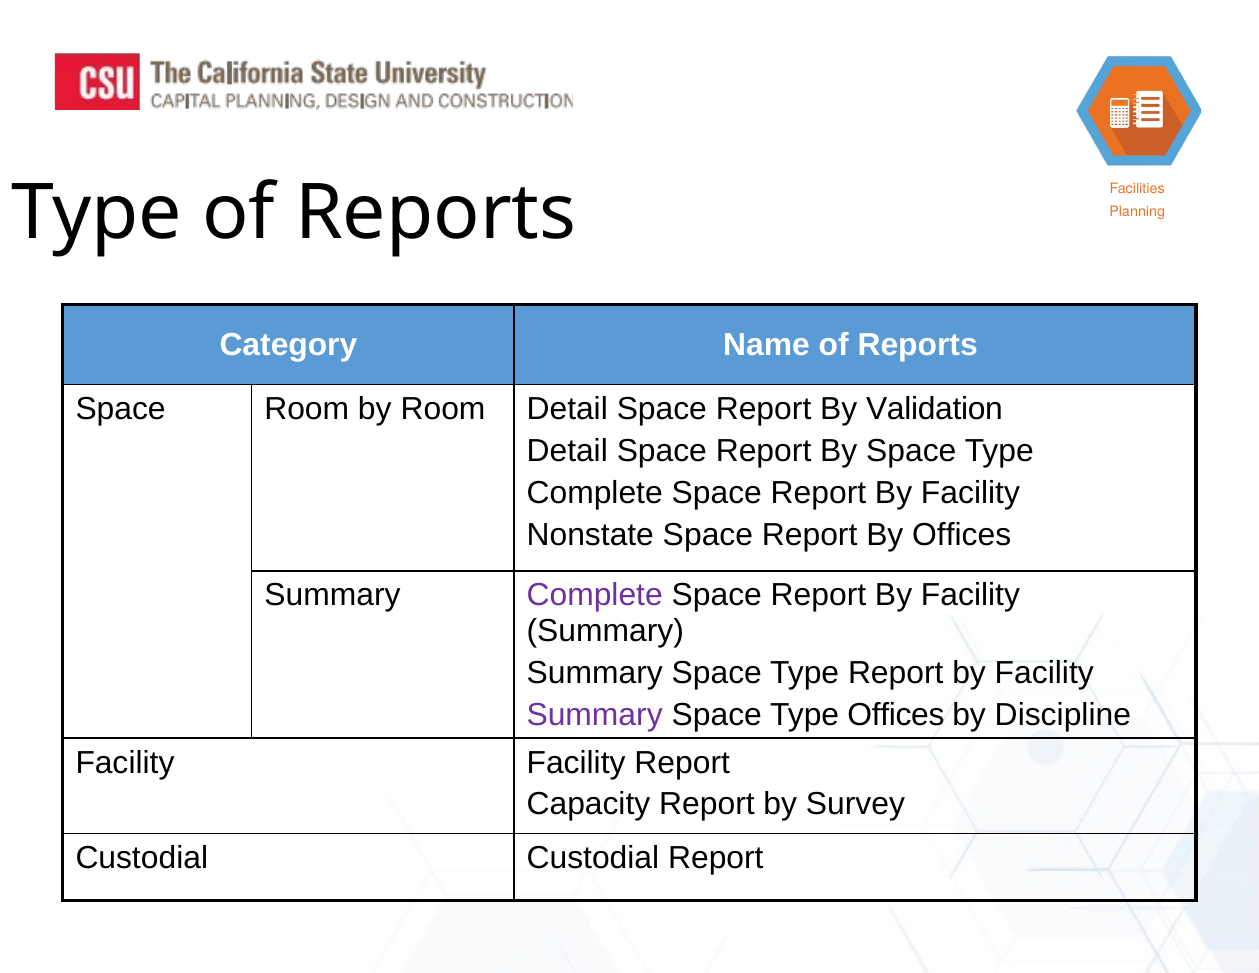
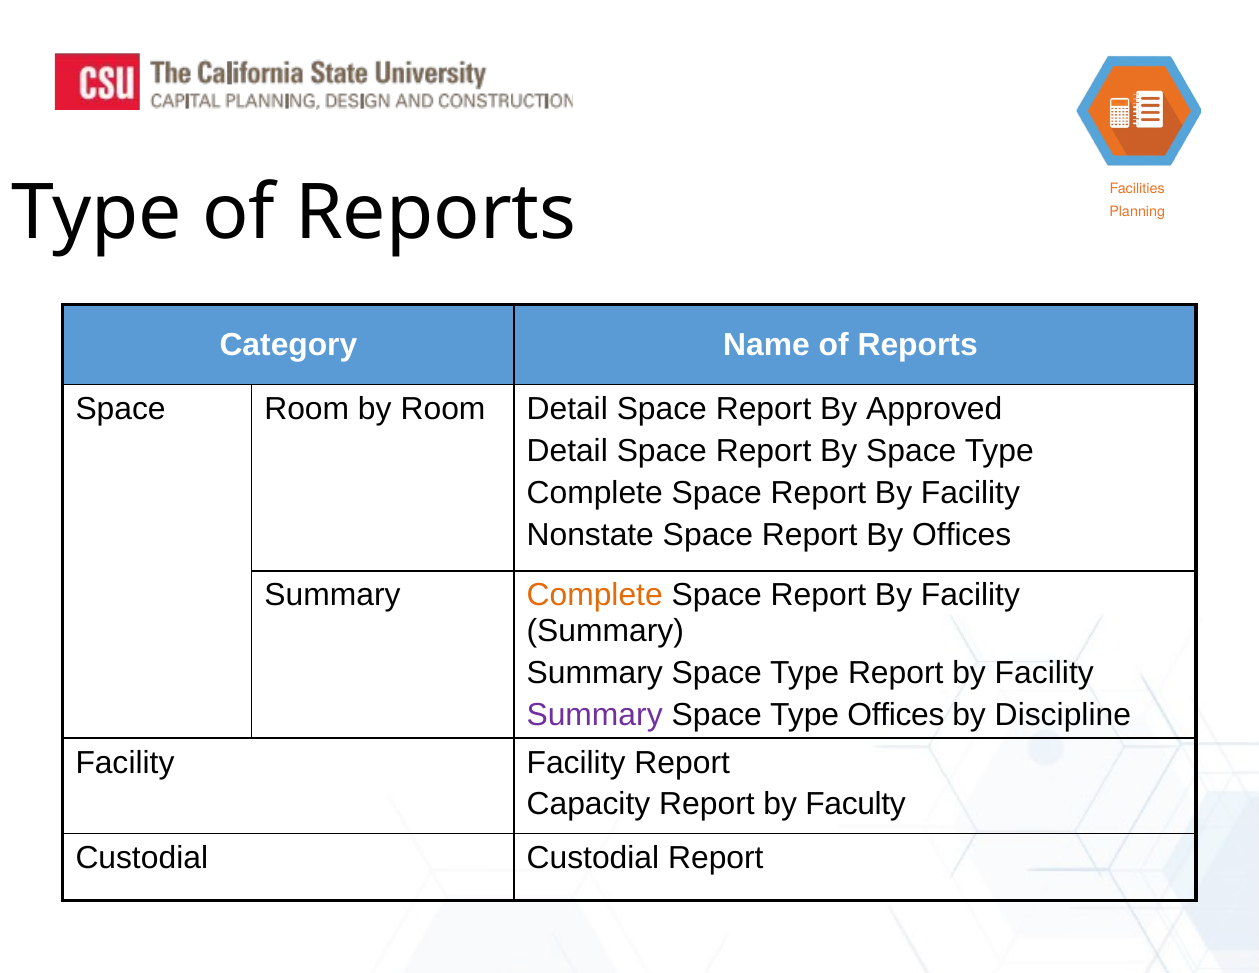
Validation: Validation -> Approved (934, 409)
Complete colour: purple -> orange (595, 595)
Survey: Survey -> Faculty (856, 804)
